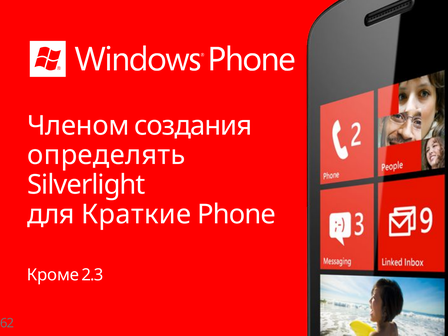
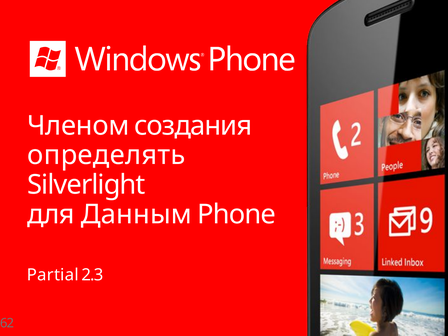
Краткие: Краткие -> Данным (136, 214)
Кроме: Кроме -> Partial (53, 275)
